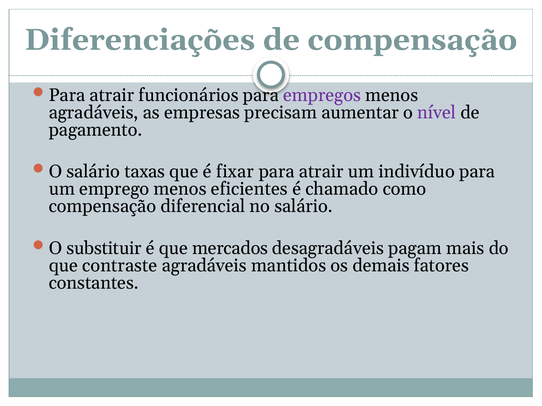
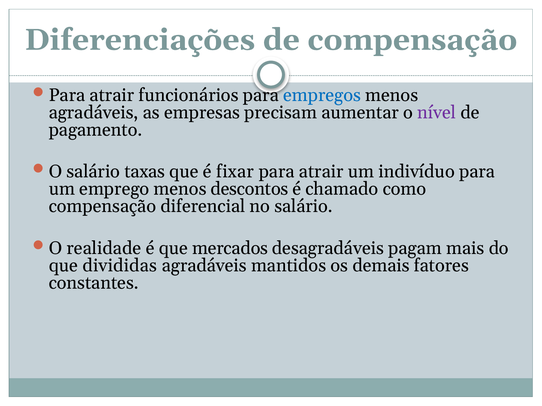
empregos colour: purple -> blue (322, 95)
eficientes: eficientes -> descontos (249, 189)
substituir: substituir -> realidade (104, 248)
contraste: contraste -> divididas (120, 266)
